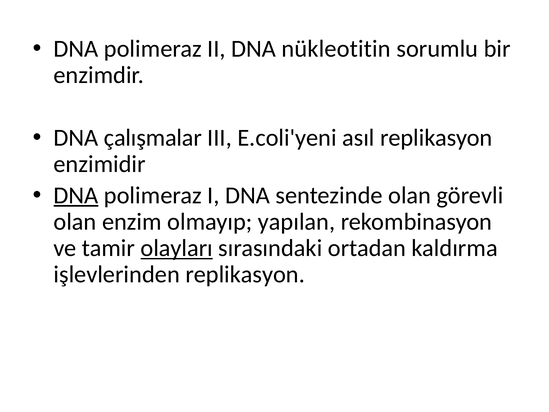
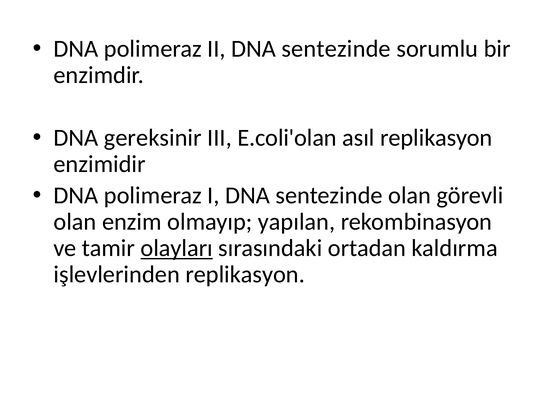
II DNA nükleotitin: nükleotitin -> sentezinde (336, 49)
çalışmalar: çalışmalar -> gereksinir (153, 138)
E.coli'yeni: E.coli'yeni -> E.coli'olan (287, 138)
DNA underline: present -> none (76, 195)
